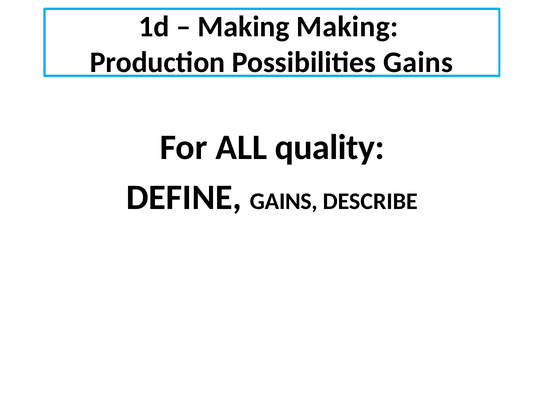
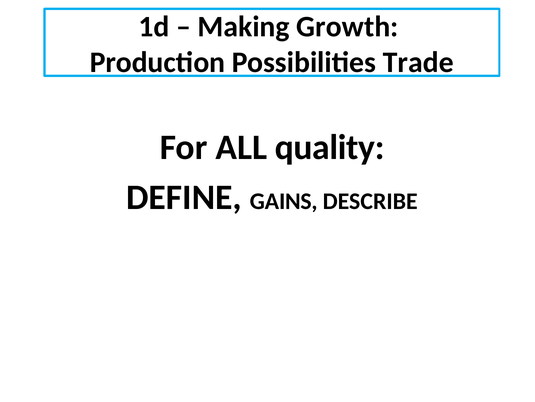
Making Making: Making -> Growth (347, 27)
Possibilities Gains: Gains -> Trade (418, 62)
